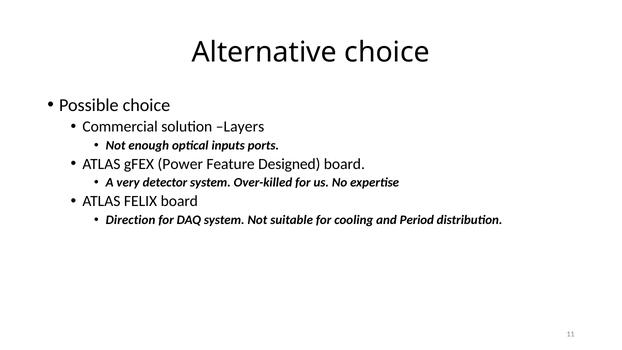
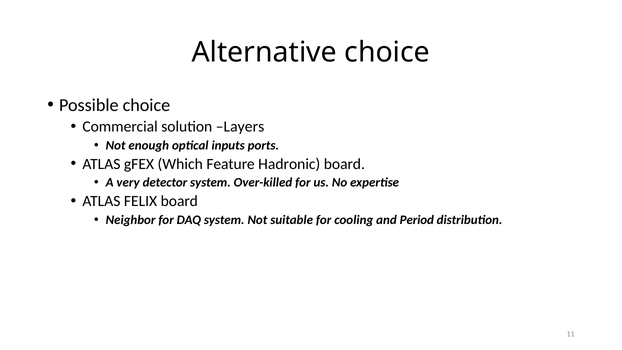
Power: Power -> Which (180, 164)
Designed: Designed -> Hadronic (289, 164)
Direction: Direction -> Neighbor (131, 220)
